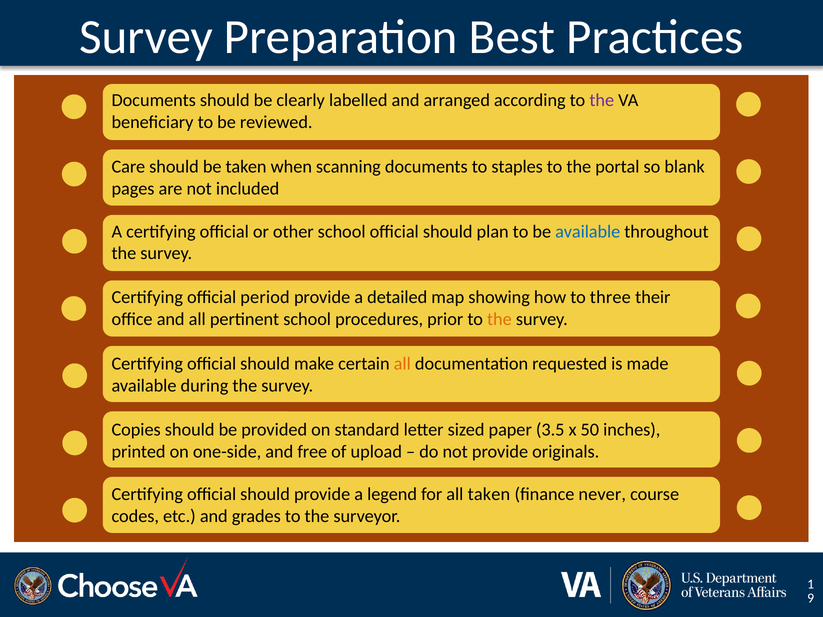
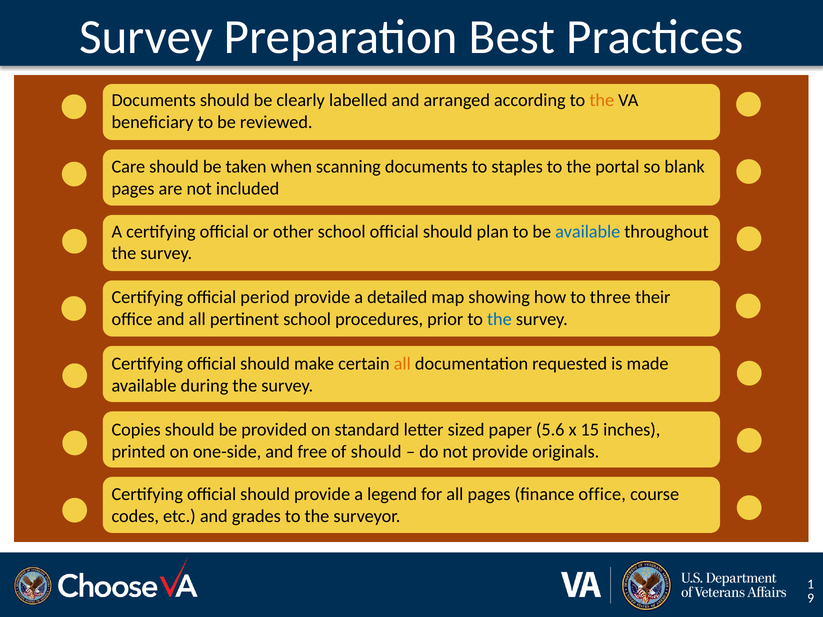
the colour: purple -> orange (602, 100)
the colour: orange -> blue (499, 319)
3.5: 3.5 -> 5.6 (550, 430)
50: 50 -> 15 (590, 430)
of upload: upload -> should (376, 452)
all taken: taken -> pages (489, 495)
finance never: never -> office (602, 495)
